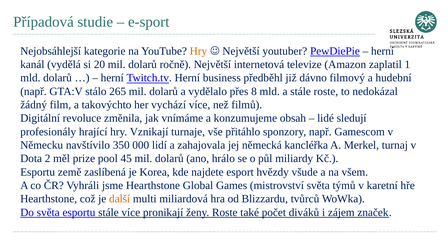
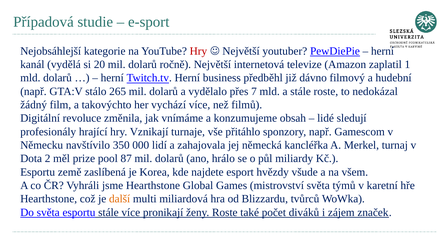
Hry colour: orange -> red (198, 51)
8: 8 -> 7 (254, 91)
45: 45 -> 87 (126, 159)
